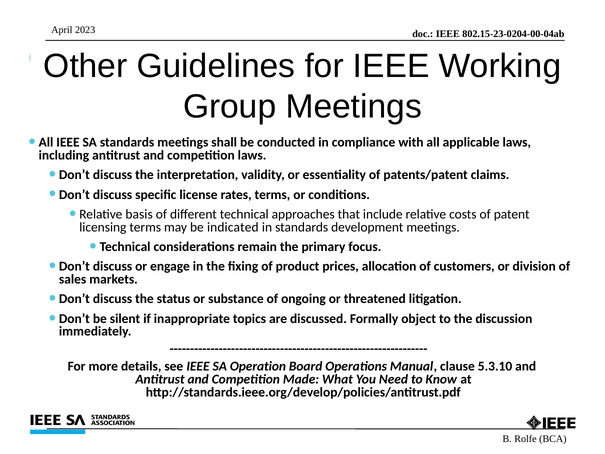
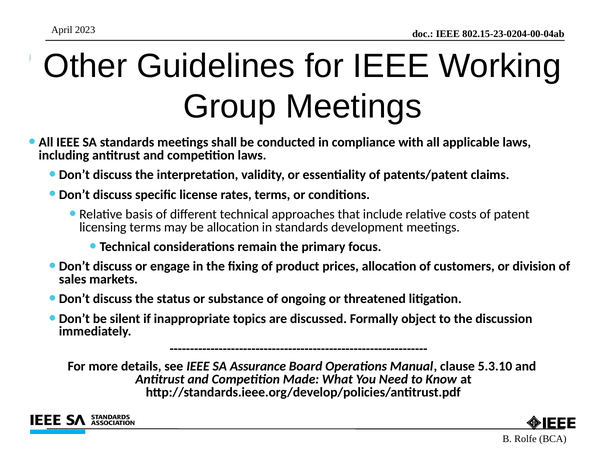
be indicated: indicated -> allocation (233, 227)
Operation: Operation -> Assurance (258, 366)
